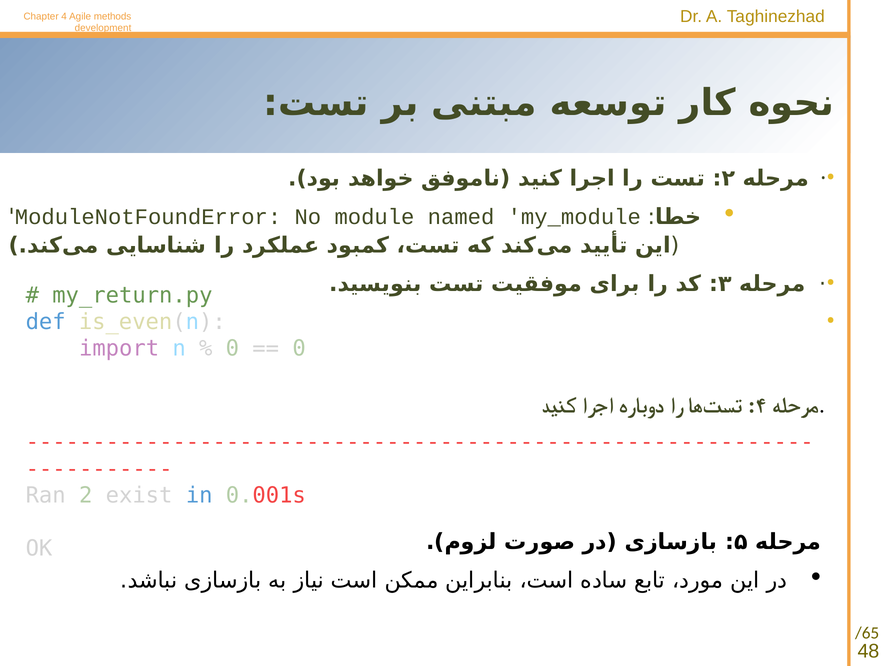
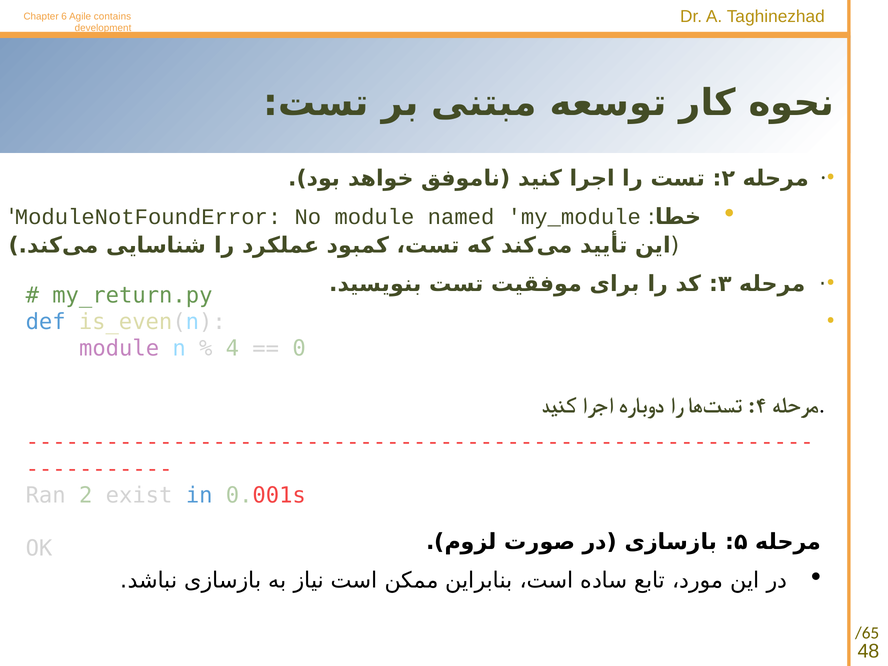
4: 4 -> 6 (64, 16)
methods: methods -> contains (112, 16)
import: import -> module (119, 349)
0: 0 -> 4 (232, 349)
